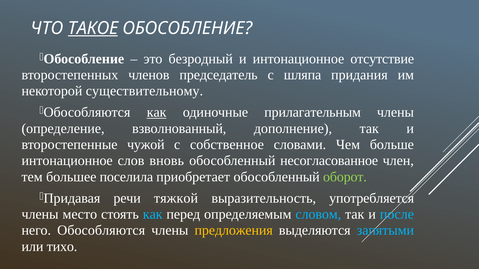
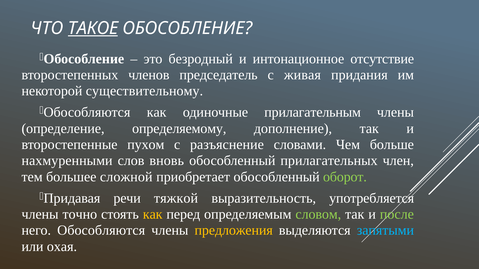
шляпа: шляпа -> живая (302, 75)
как underline: present -> none (157, 112)
взволнованный: взволнованный -> определяемому (179, 129)
чужой: чужой -> пухом (146, 145)
собственное: собственное -> разъяснение (227, 145)
интонационное: интонационное -> нахмуренными (67, 161)
несогласованное: несогласованное -> прилагательных (329, 161)
поселила: поселила -> сложной (126, 177)
место: место -> точно (80, 215)
как colour: light blue -> yellow (153, 215)
словом colour: light blue -> light green (318, 215)
после colour: light blue -> light green (397, 215)
тихо: тихо -> охая (62, 247)
